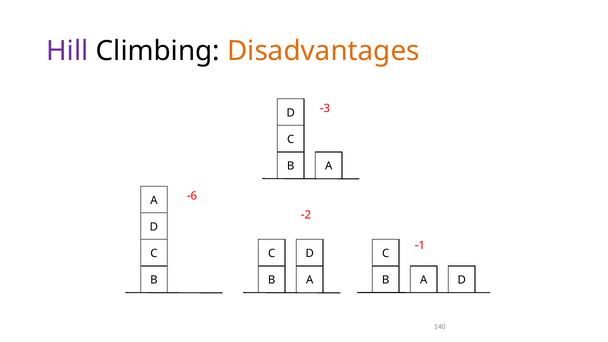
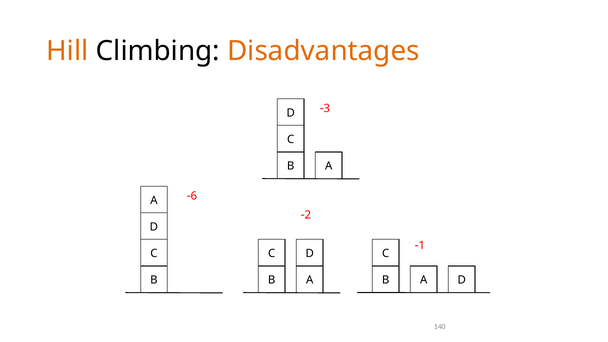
Hill colour: purple -> orange (67, 51)
